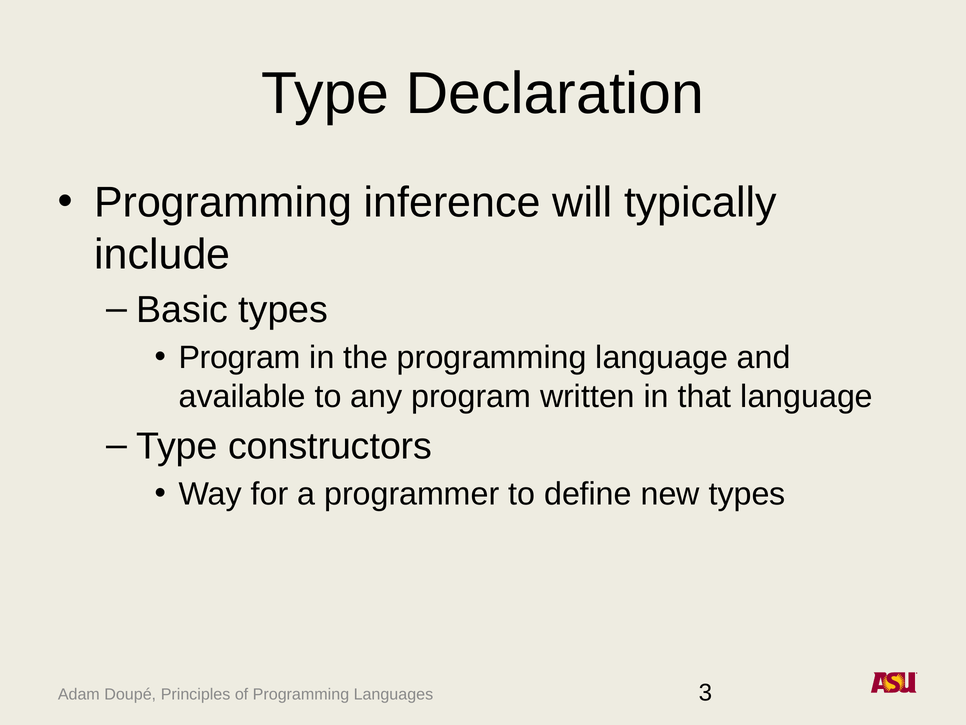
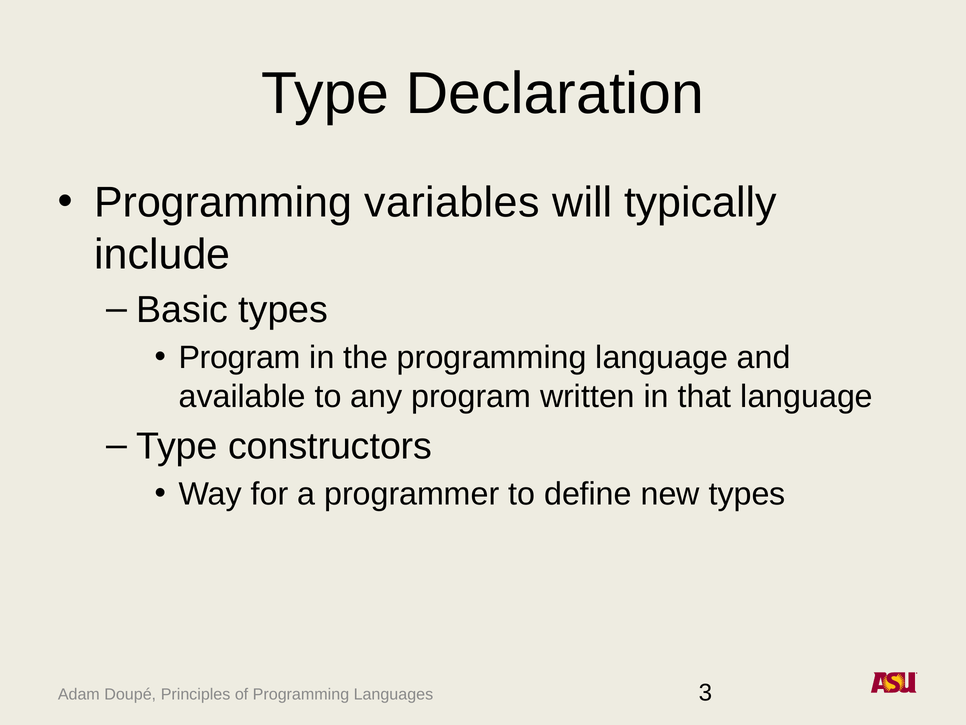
inference: inference -> variables (452, 203)
